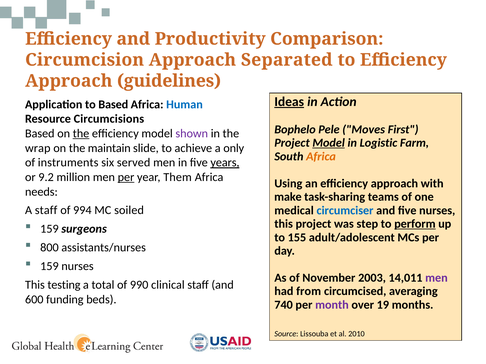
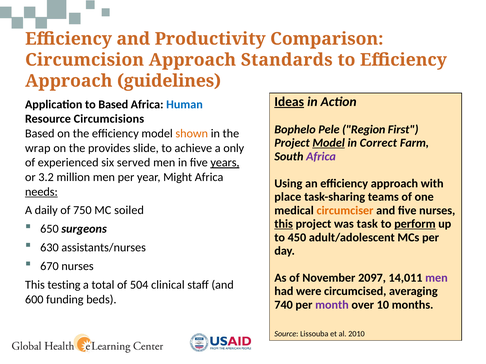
Separated: Separated -> Standards (287, 60)
Moves: Moves -> Region (364, 130)
the underline: present -> none (81, 134)
shown colour: purple -> orange (192, 134)
Logistic: Logistic -> Correct (378, 143)
maintain: maintain -> provides (109, 148)
Africa colour: orange -> purple (321, 157)
instruments: instruments -> experienced (68, 163)
9.2: 9.2 -> 3.2 (46, 177)
per underline: present -> none (126, 177)
Them: Them -> Might (178, 177)
needs underline: none -> present (41, 192)
make: make -> place (288, 197)
A staff: staff -> daily (46, 211)
994: 994 -> 750 (82, 211)
circumciser colour: blue -> orange (345, 211)
this underline: none -> present (284, 224)
step: step -> task (367, 224)
159: 159 -> 650 (49, 229)
155: 155 -> 450 (297, 238)
800: 800 -> 630 (49, 248)
159: 159 -> 670 (49, 267)
2003: 2003 -> 2097 (372, 278)
990: 990 -> 504 (139, 285)
from: from -> were (309, 292)
19: 19 -> 10 (383, 305)
